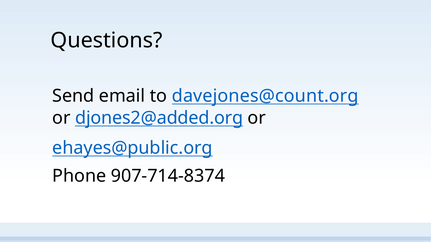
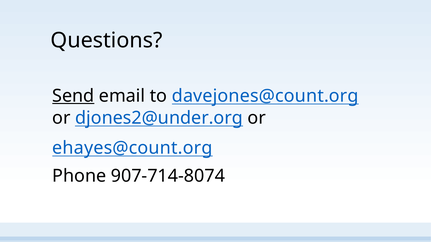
Send underline: none -> present (73, 96)
djones2@added.org: djones2@added.org -> djones2@under.org (159, 118)
ehayes@public.org: ehayes@public.org -> ehayes@count.org (132, 148)
907-714-8374: 907-714-8374 -> 907-714-8074 (168, 176)
